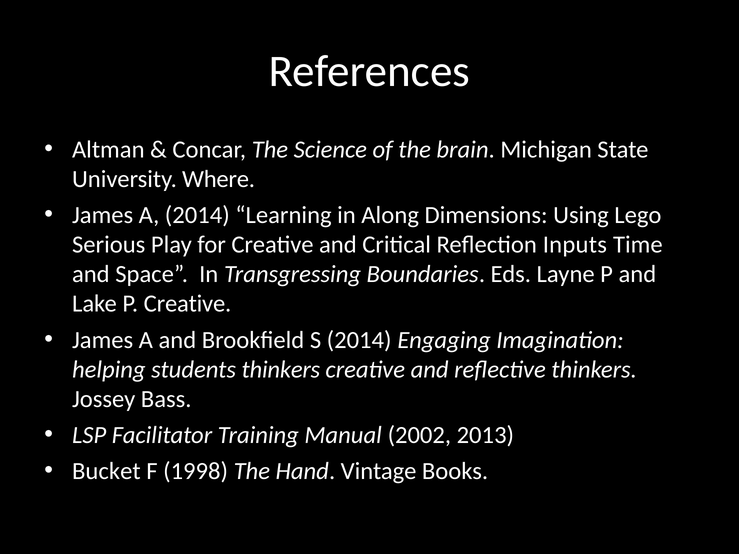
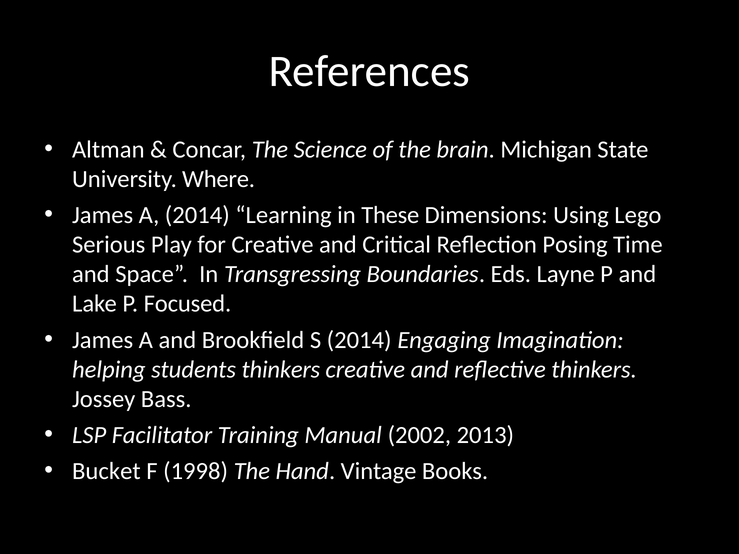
Along: Along -> These (390, 215)
Inputs: Inputs -> Posing (575, 245)
P Creative: Creative -> Focused (187, 304)
